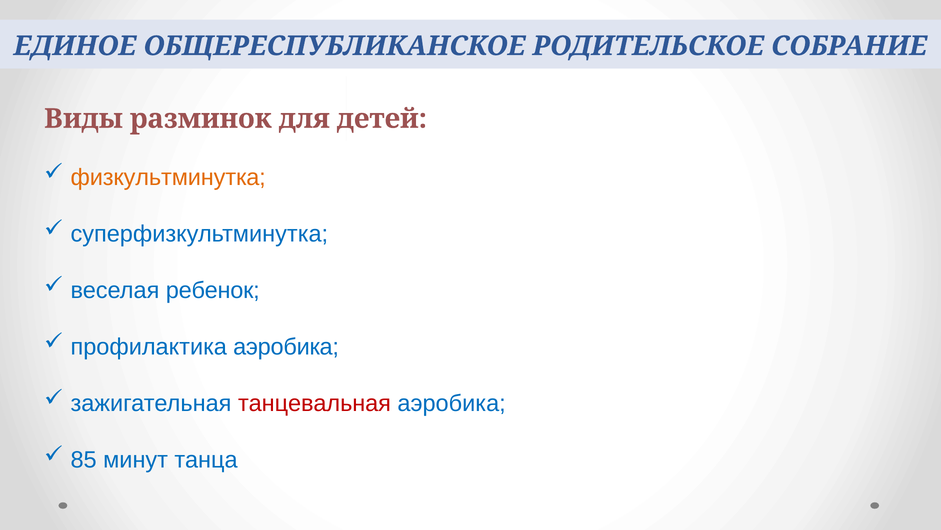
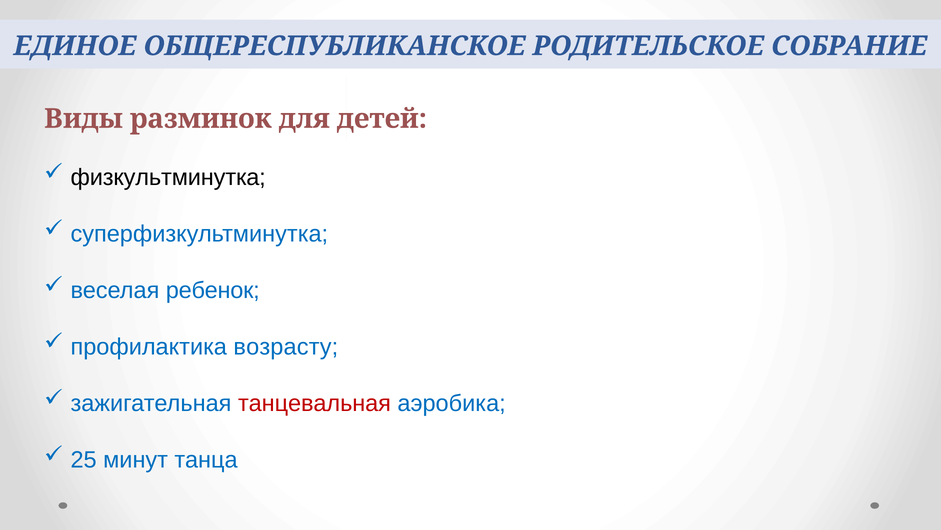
физкультминутка colour: orange -> black (168, 177)
профилактика аэробика: аэробика -> возрасту (286, 347)
85: 85 -> 25 (84, 459)
